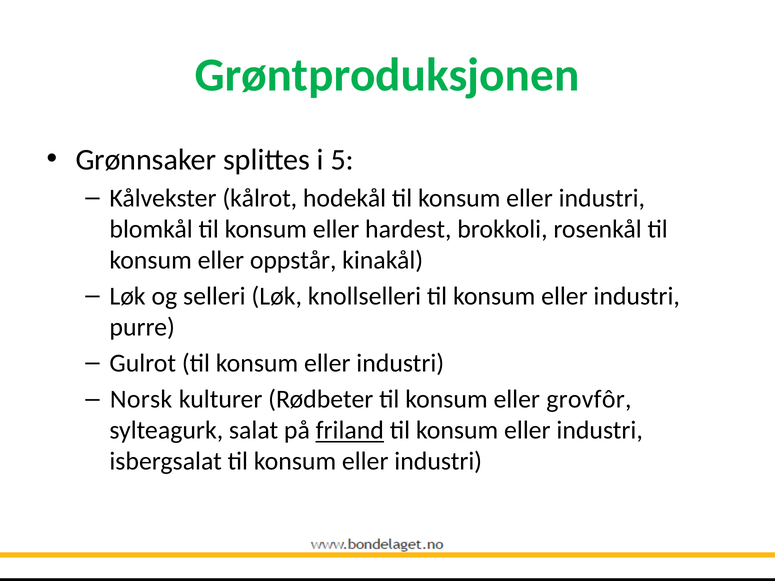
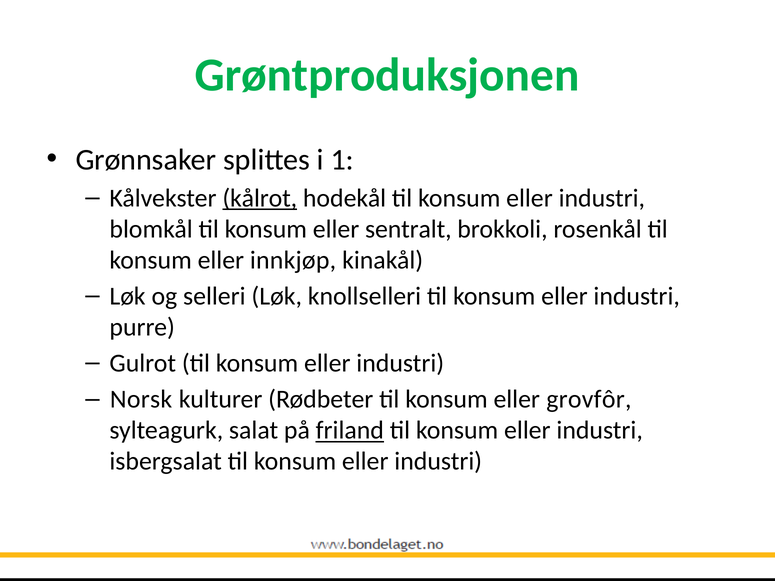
5: 5 -> 1 (342, 160)
kålrot underline: none -> present (260, 198)
hardest: hardest -> sentralt (408, 229)
oppstår: oppstår -> innkjøp (293, 260)
